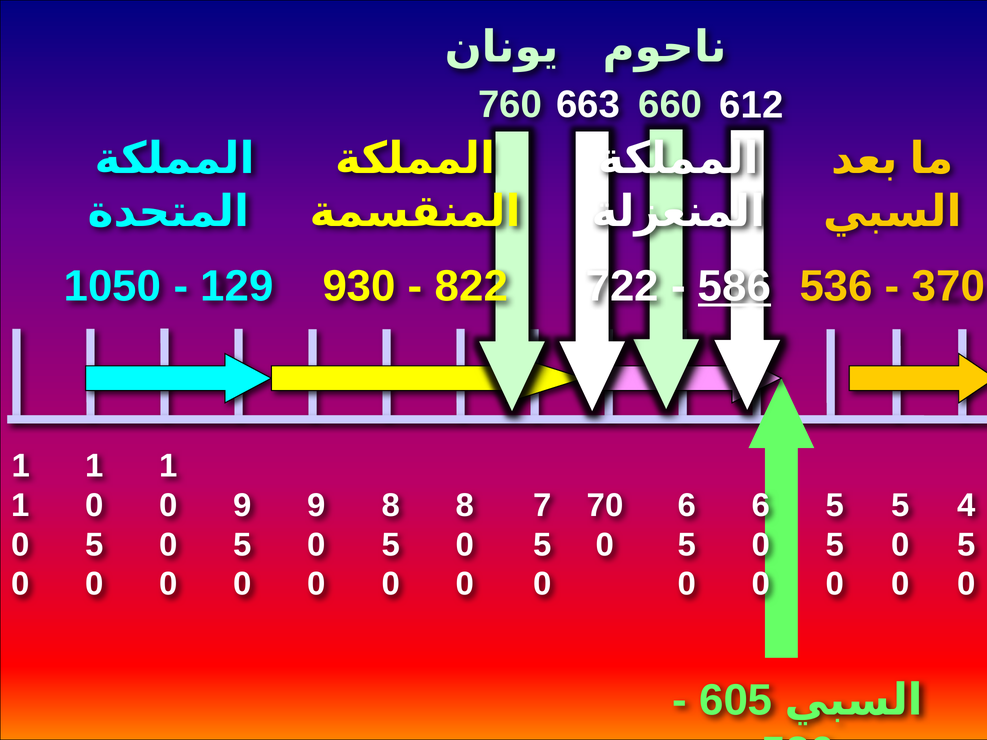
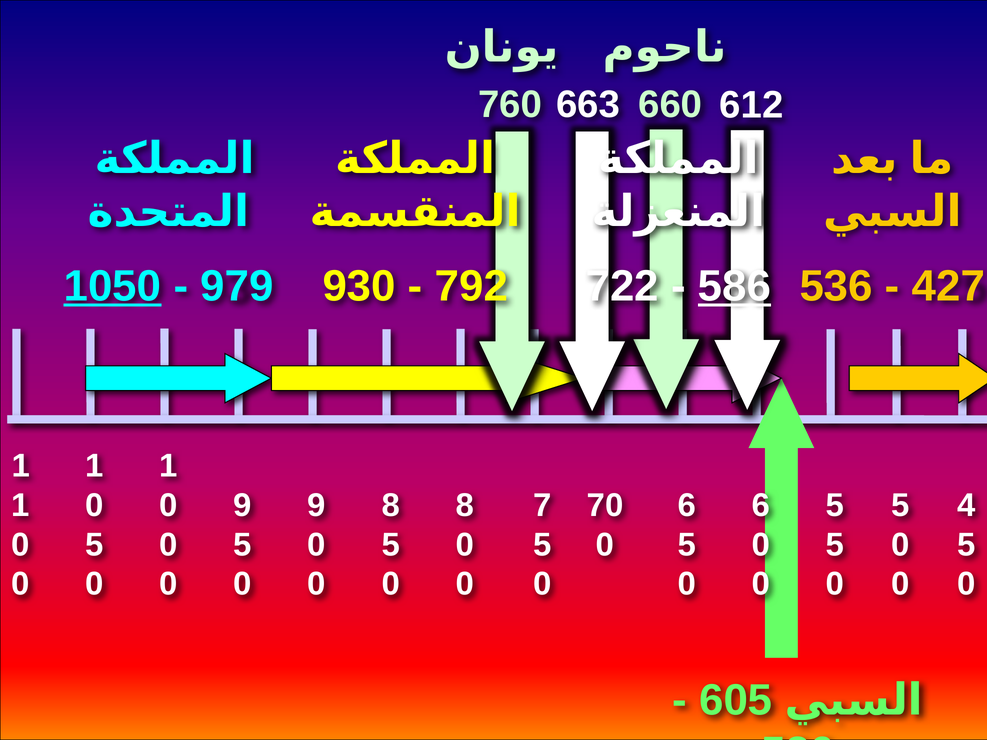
1050 underline: none -> present (112, 286)
129: 129 -> 979 (237, 286)
822: 822 -> 792 (471, 286)
370: 370 -> 427 (948, 286)
